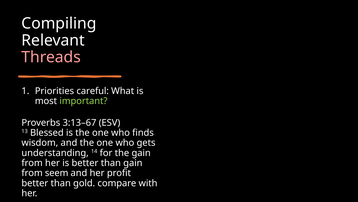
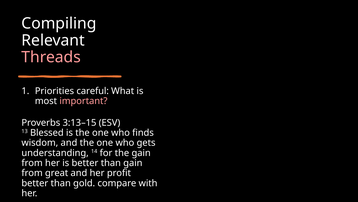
important colour: light green -> pink (83, 101)
3:13–67: 3:13–67 -> 3:13–15 (79, 122)
seem: seem -> great (57, 173)
